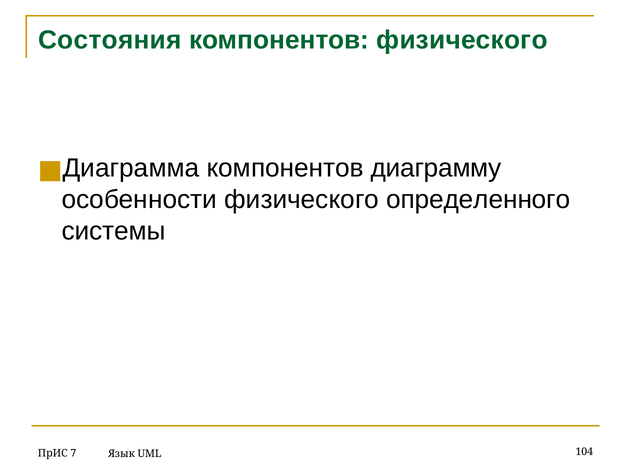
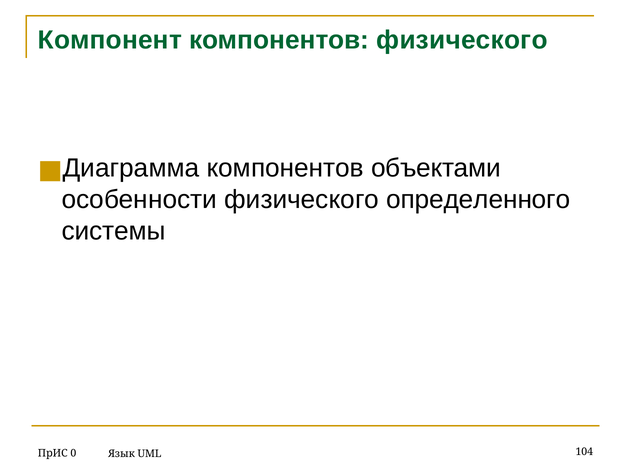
Состояния: Состояния -> Компонент (110, 40)
диаграмму: диаграмму -> объектами (436, 168)
7: 7 -> 0 (73, 454)
